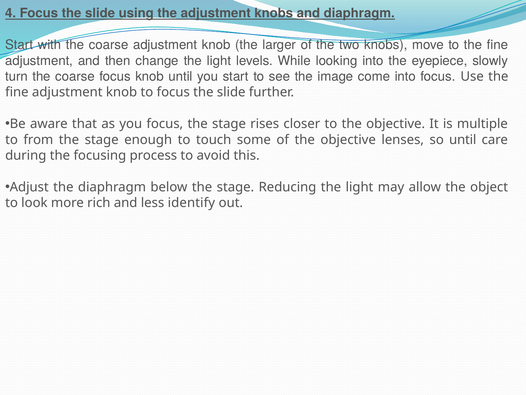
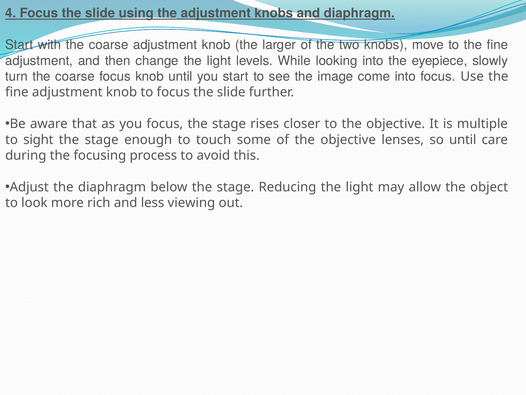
from: from -> sight (38, 140)
identify: identify -> viewing (191, 203)
